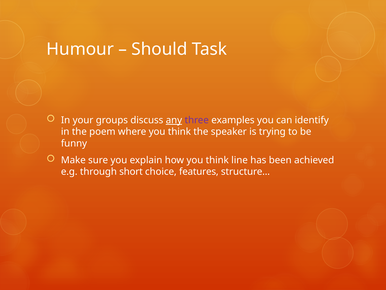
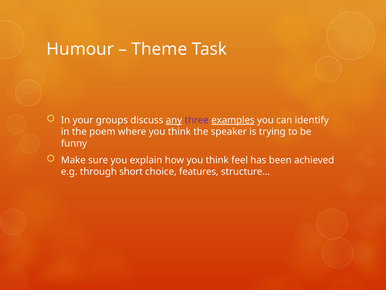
Should: Should -> Theme (159, 49)
examples underline: none -> present (233, 120)
line: line -> feel (240, 160)
